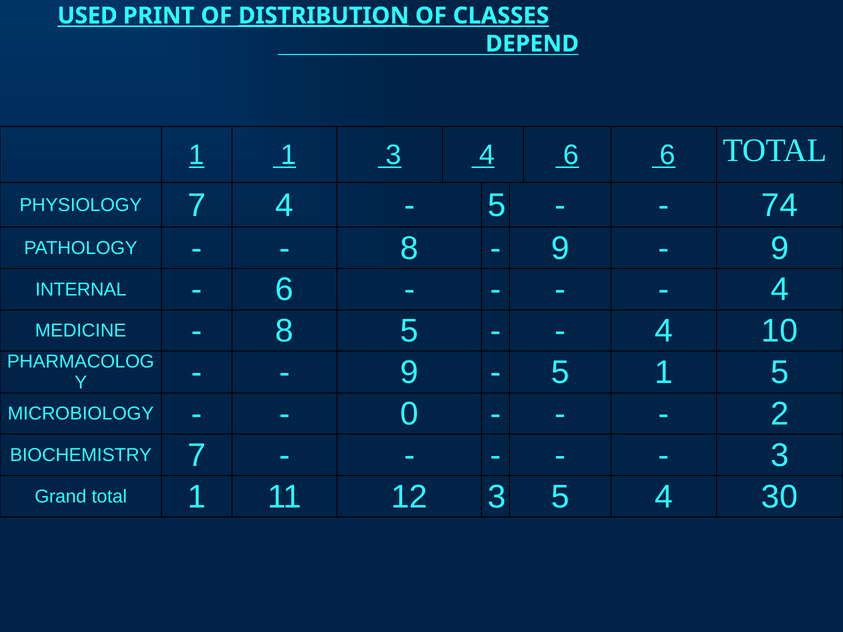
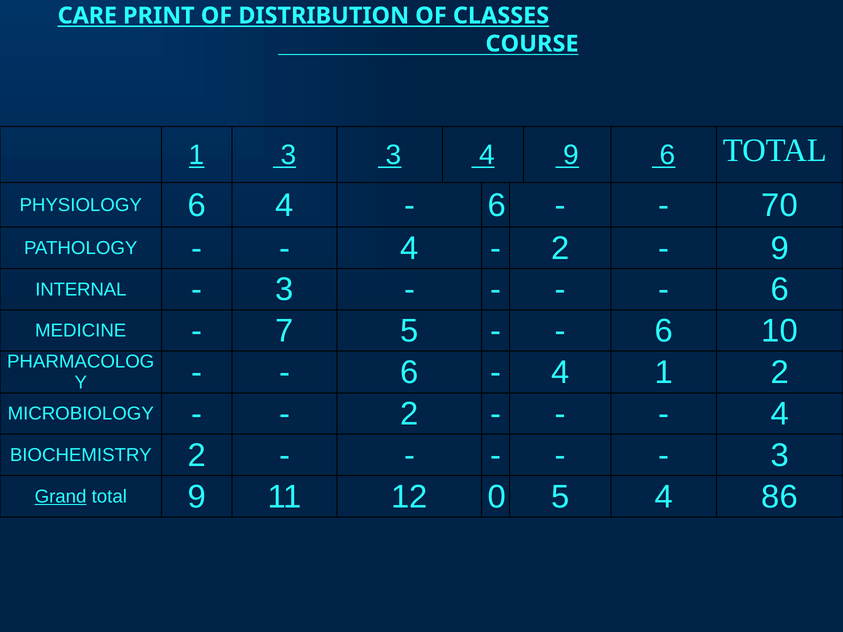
USED: USED -> CARE (87, 16)
DISTRIBUTION underline: present -> none (324, 16)
DEPEND: DEPEND -> COURSE (532, 44)
1 1: 1 -> 3 (288, 155)
4 6: 6 -> 9 (571, 155)
PHYSIOLOGY 7: 7 -> 6 (197, 205)
5: 5 -> 6 (497, 205)
74: 74 -> 70 (780, 205)
8: 8 -> 4 (409, 248)
9: 9 -> 2 (560, 248)
6: 6 -> 3 (285, 290)
4: 4 -> 6 (780, 290)
8: 8 -> 7 (285, 331)
4: 4 -> 6 (664, 331)
9: 9 -> 6 (409, 373)
5: 5 -> 4 (560, 373)
1 5: 5 -> 2 (780, 373)
0: 0 -> 2 (409, 414)
2: 2 -> 4 (780, 414)
BIOCHEMISTRY 7: 7 -> 2 (197, 456)
Grand underline: none -> present (61, 497)
total 1: 1 -> 9 (197, 497)
12 3: 3 -> 0 (497, 497)
30: 30 -> 86 (780, 497)
